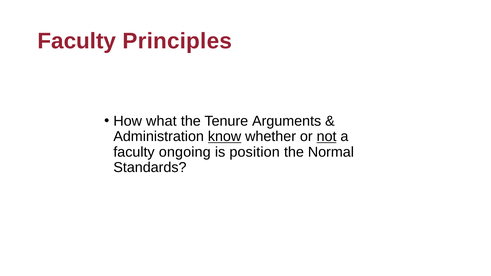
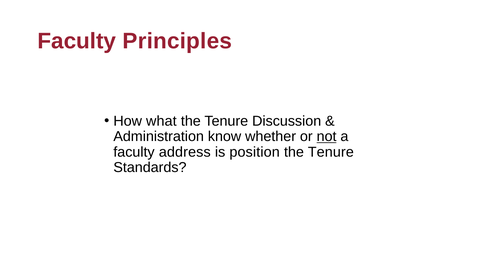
Arguments: Arguments -> Discussion (287, 121)
know underline: present -> none (225, 137)
ongoing: ongoing -> address (185, 152)
Normal: Normal -> Tenure (331, 152)
